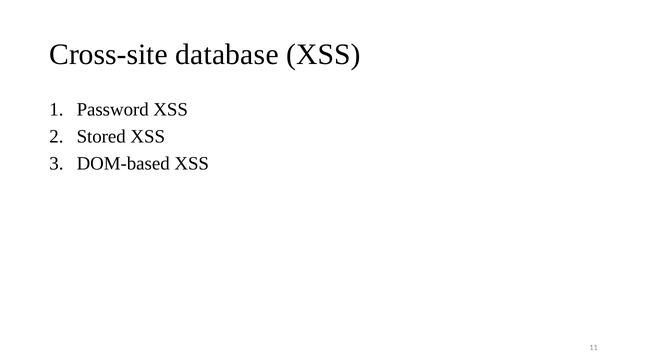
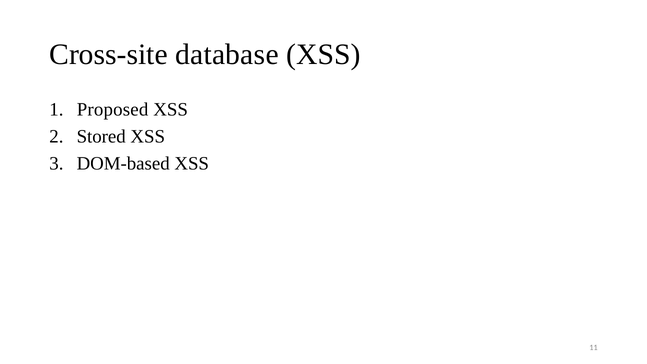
Password: Password -> Proposed (113, 109)
